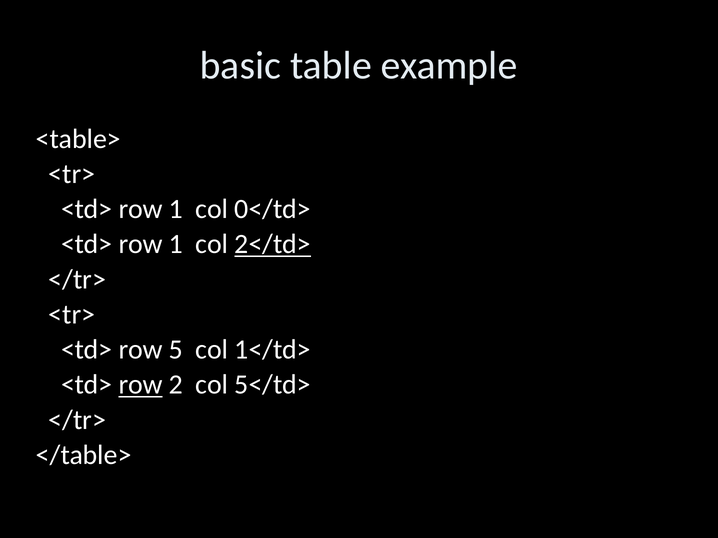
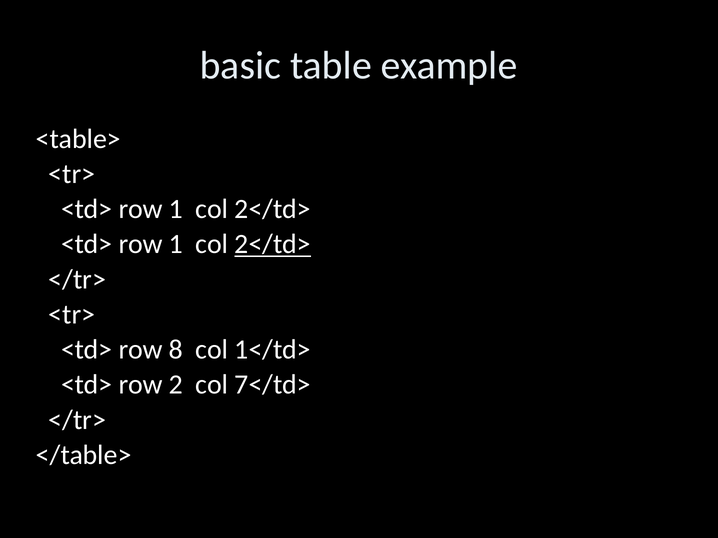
0</td>: 0</td> -> 2</td> (273, 209)
5: 5 -> 8 (176, 350)
row underline: present -> none (141, 385)
5</td>: 5</td> -> 7</td> (273, 385)
